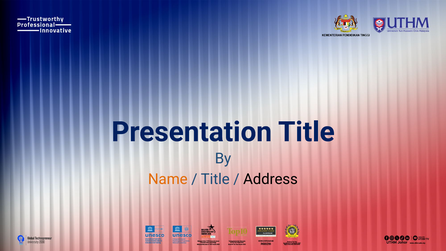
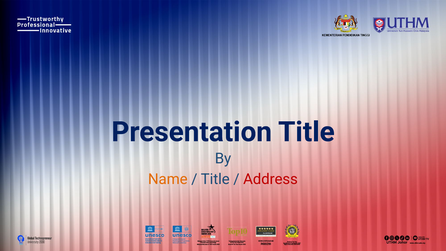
Address colour: black -> red (271, 179)
